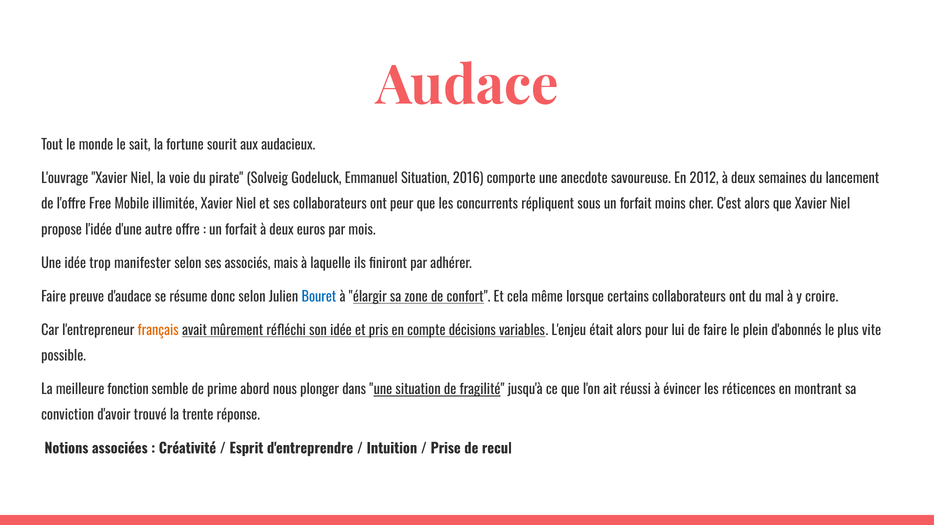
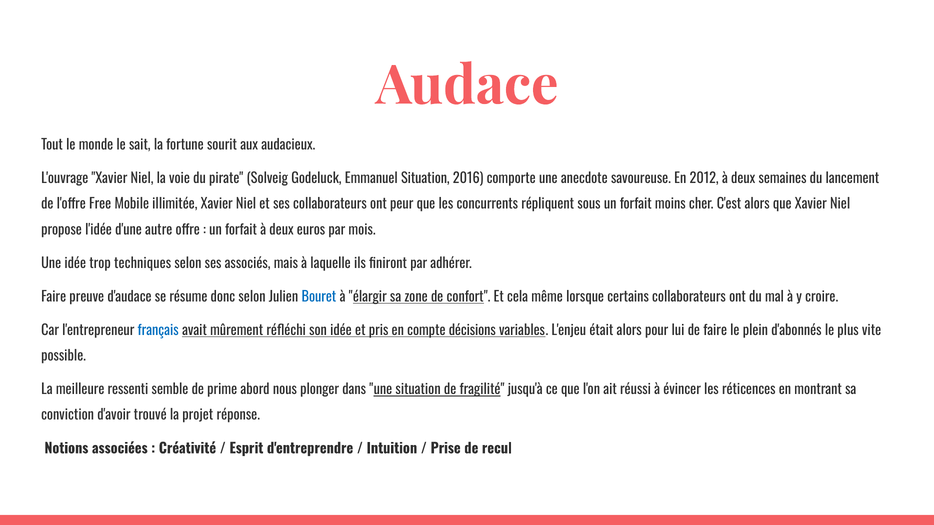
manifester: manifester -> techniques (143, 264)
français colour: orange -> blue (158, 331)
fonction: fonction -> ressenti (128, 390)
trente: trente -> projet (198, 415)
